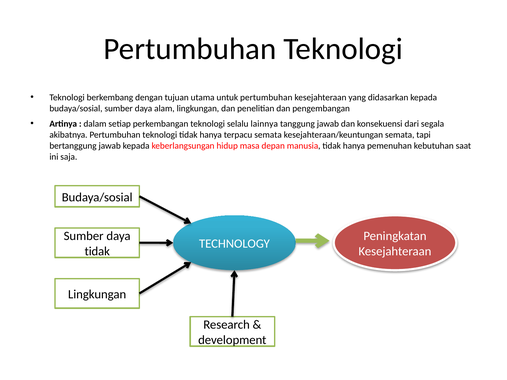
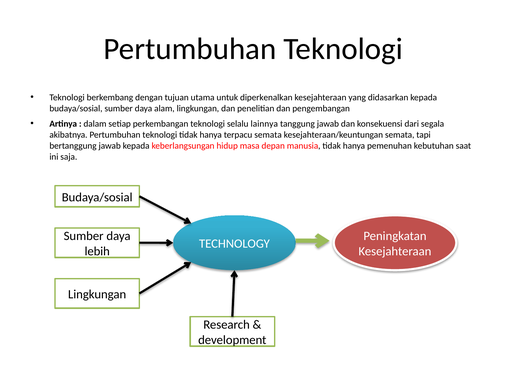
untuk pertumbuhan: pertumbuhan -> diperkenalkan (266, 97)
tidak: tidak -> lebih (97, 251)
